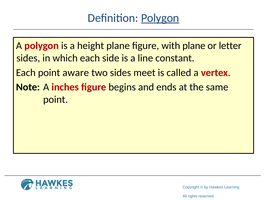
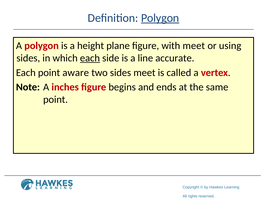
with plane: plane -> meet (194, 46)
letter: letter -> using (230, 46)
each underline: none -> present (90, 58)
constant: constant -> accurate (175, 58)
